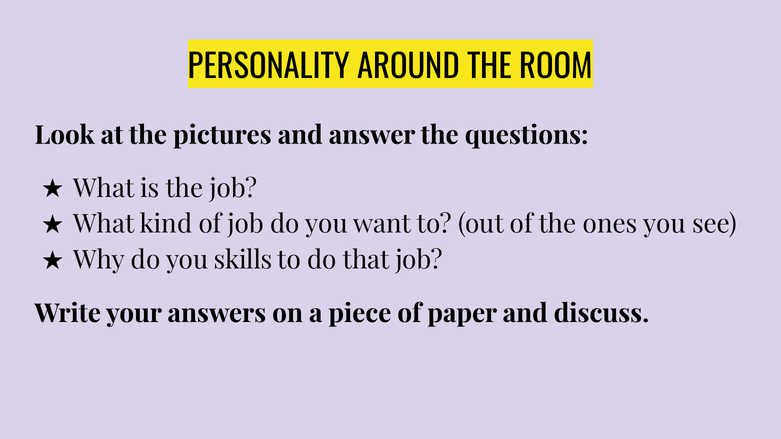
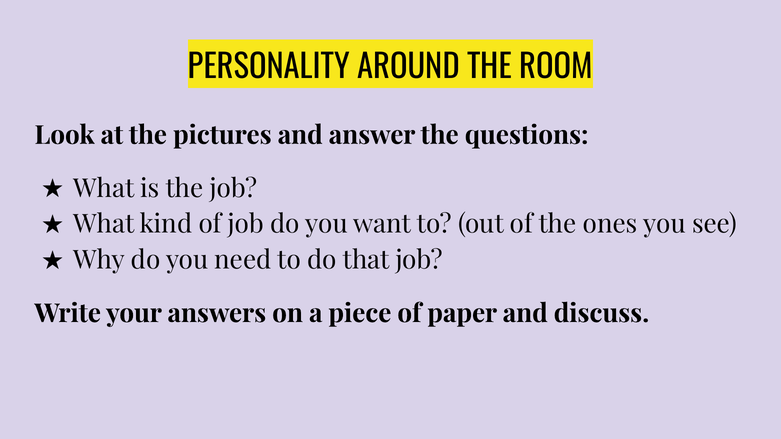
skills: skills -> need (243, 260)
